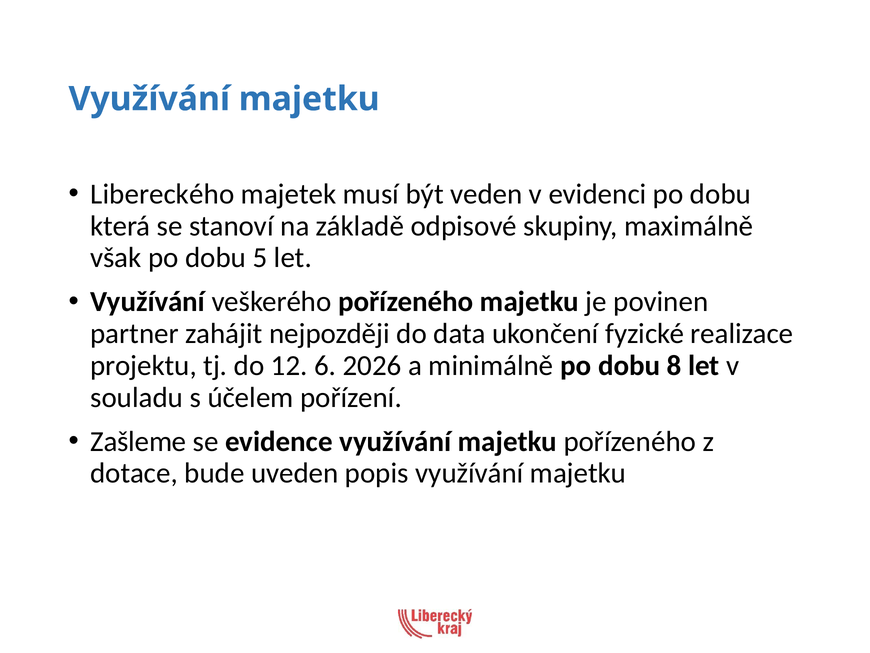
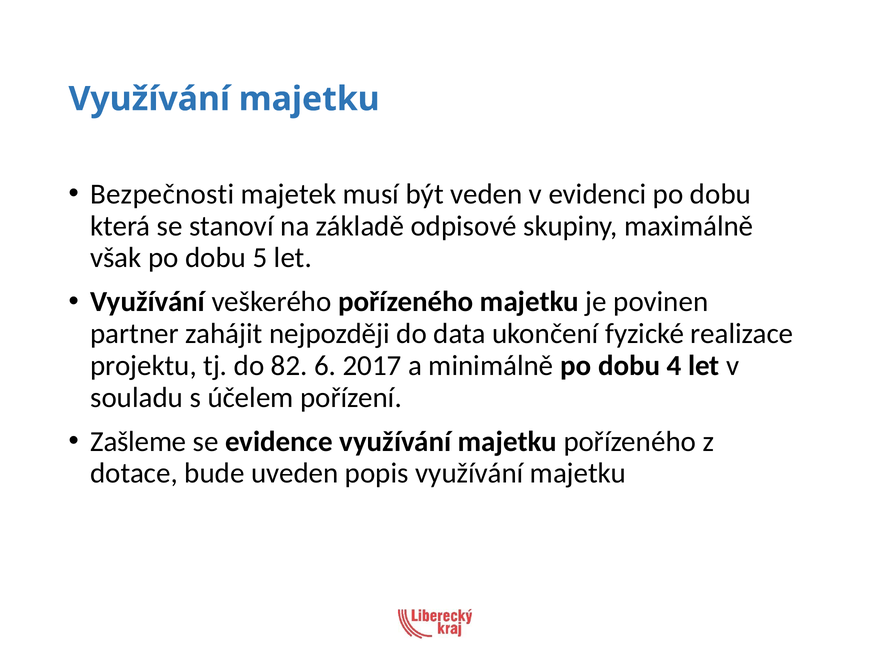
Libereckého: Libereckého -> Bezpečnosti (162, 194)
12: 12 -> 82 (289, 365)
2026: 2026 -> 2017 (372, 365)
8: 8 -> 4 (674, 365)
